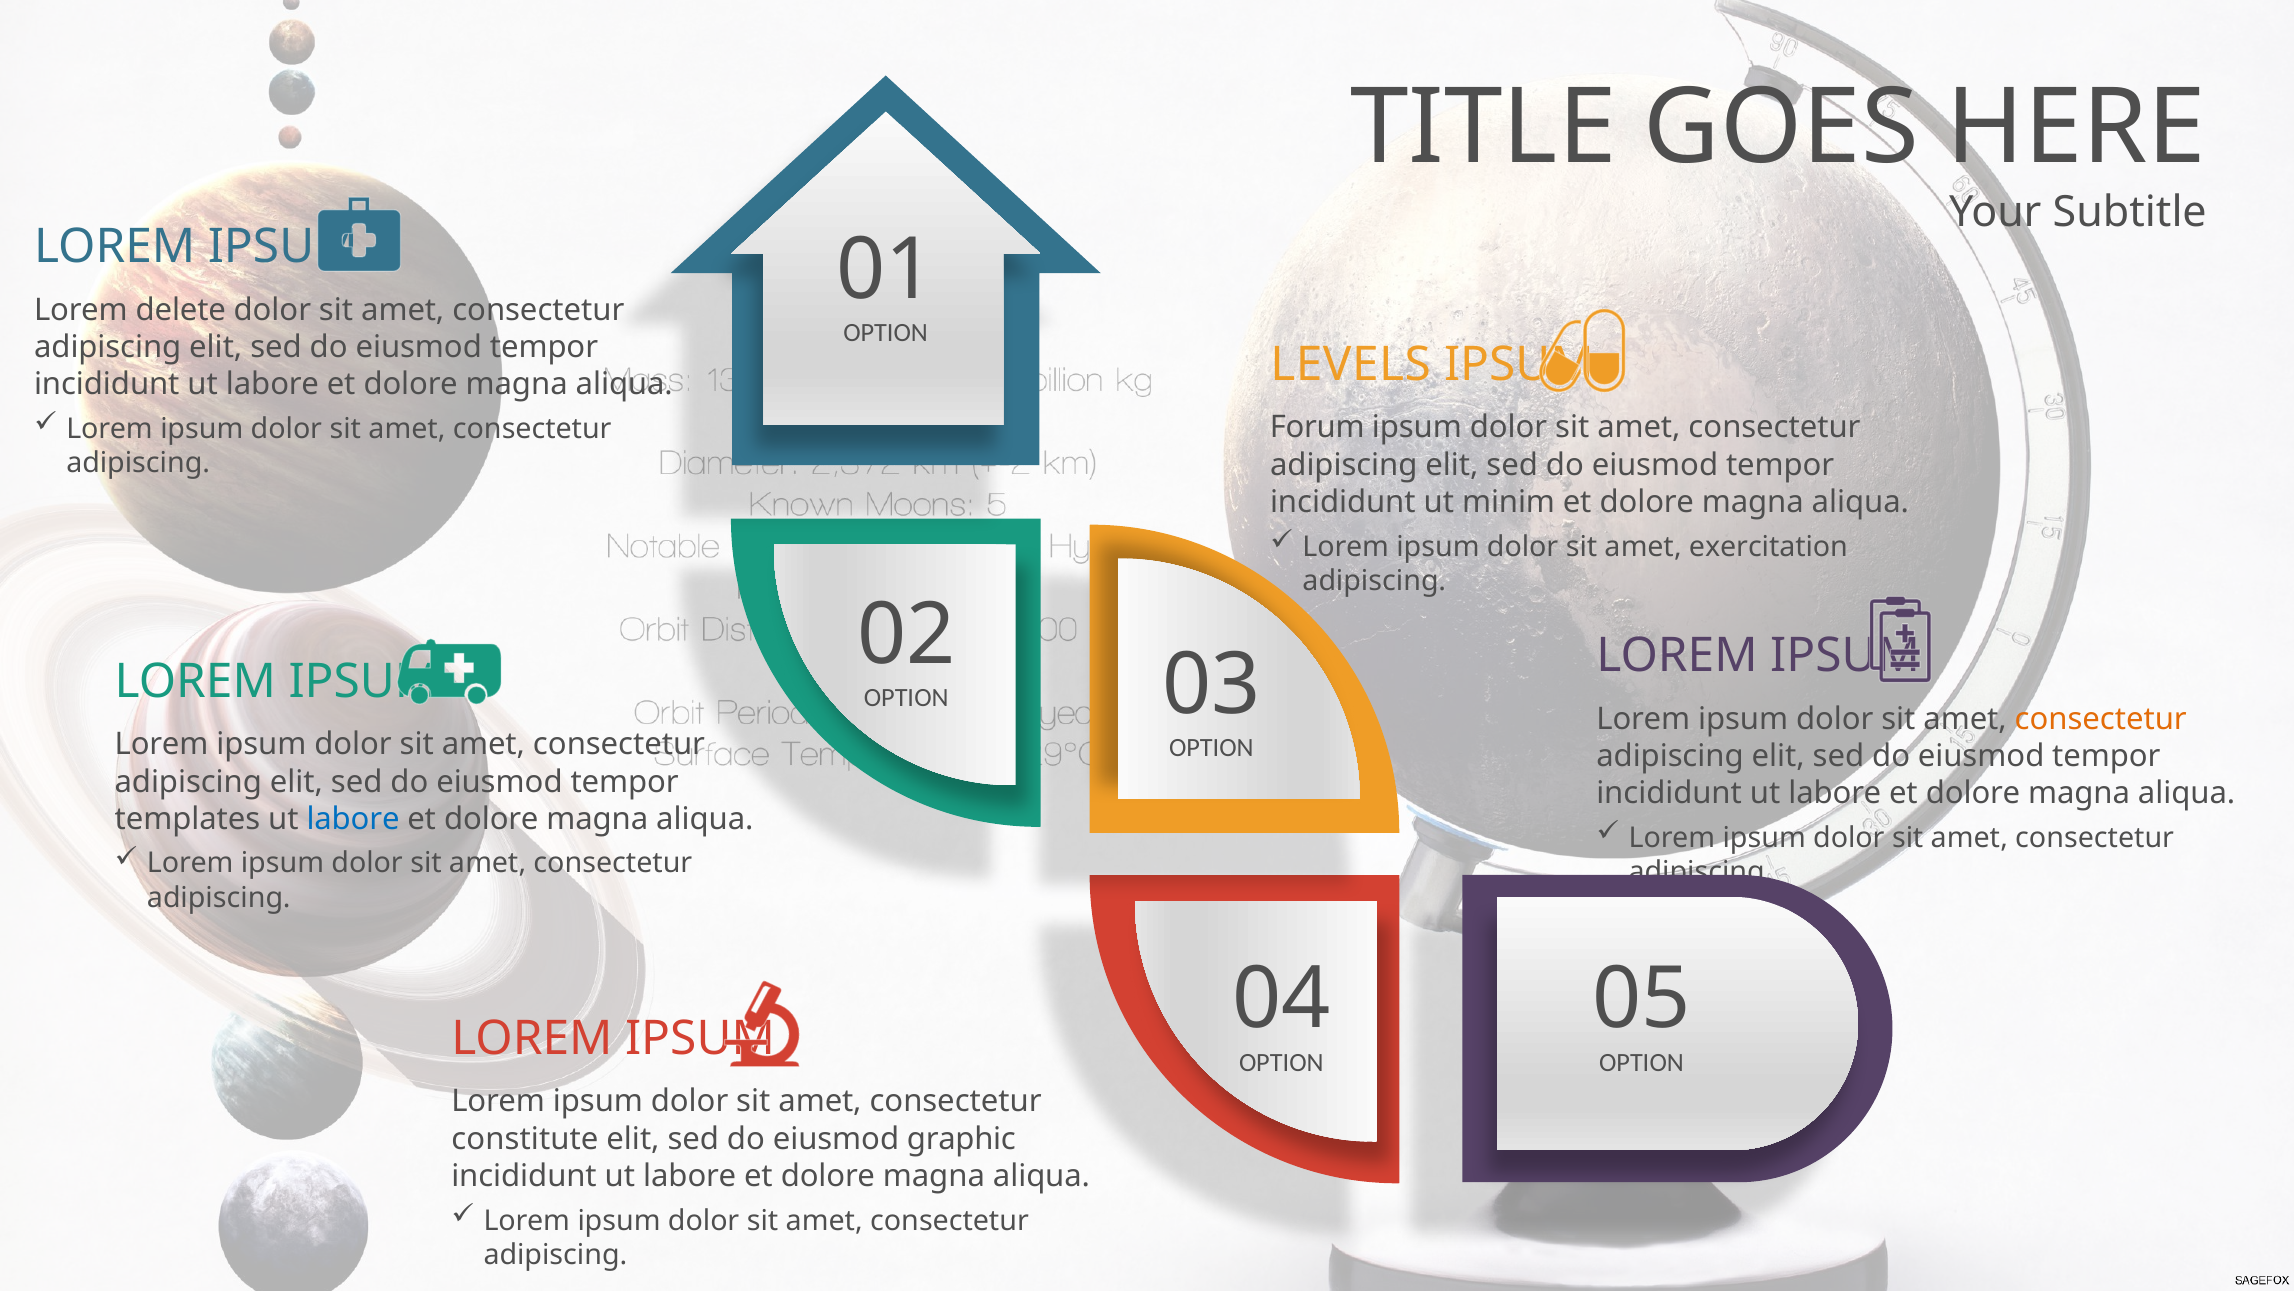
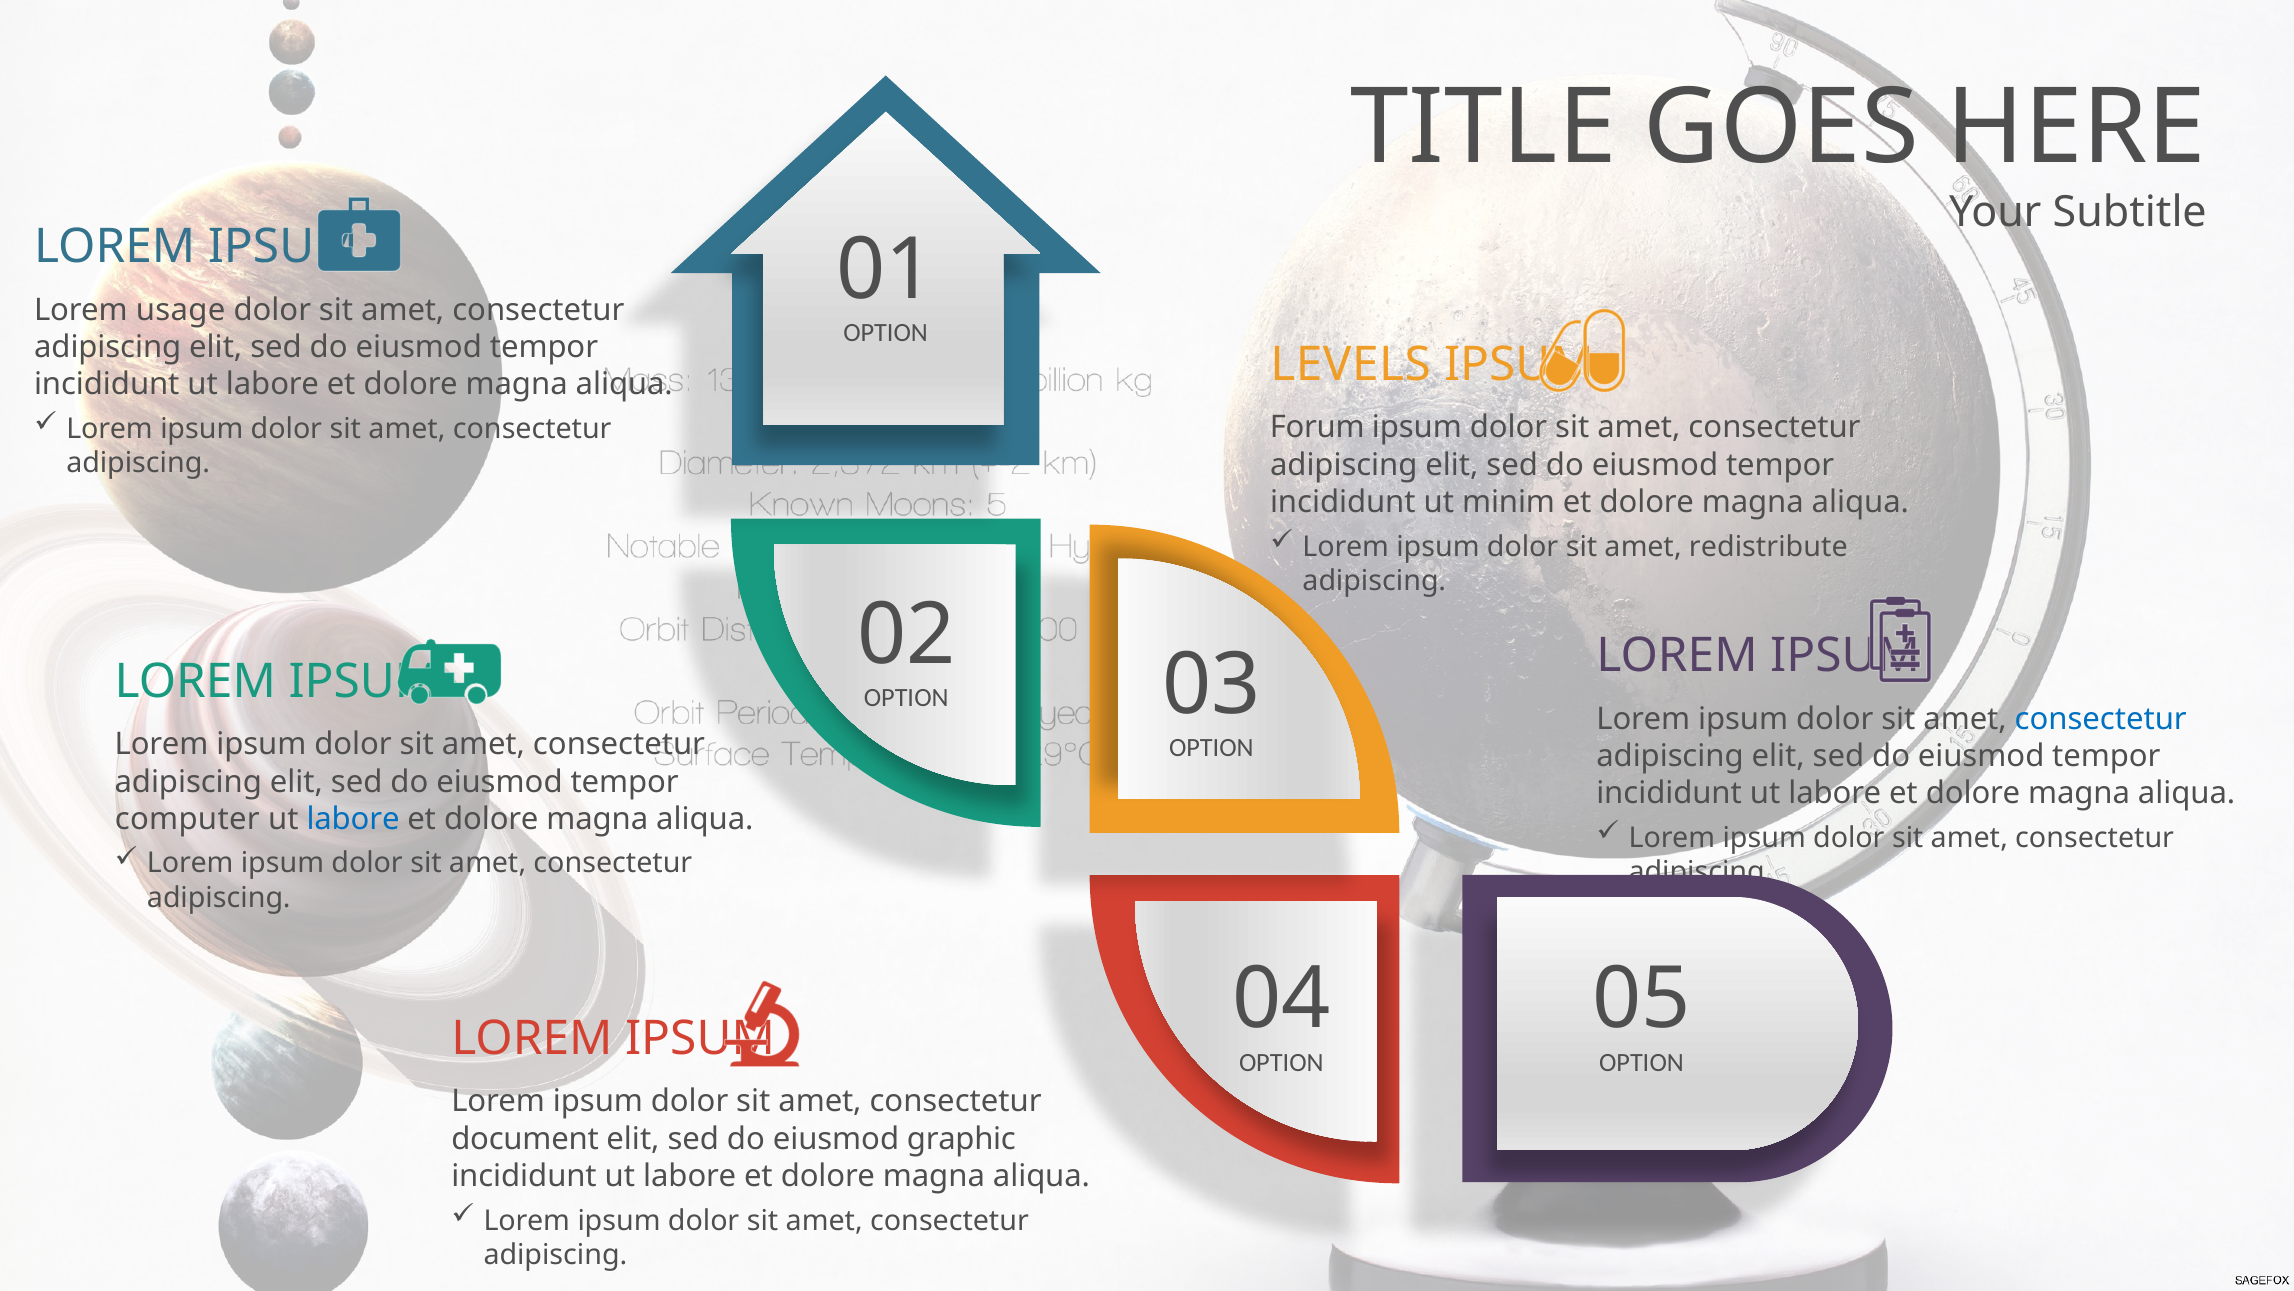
delete: delete -> usage (181, 310)
exercitation: exercitation -> redistribute (1768, 546)
consectetur colour: orange -> blue (2101, 719)
templates: templates -> computer (187, 819)
constitute: constitute -> document (525, 1138)
